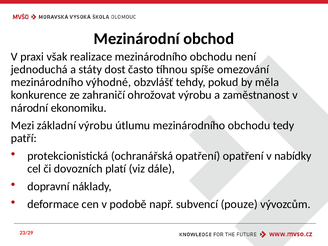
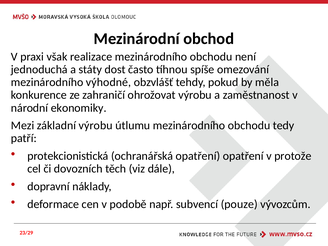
ekonomiku: ekonomiku -> ekonomiky (79, 108)
nabídky: nabídky -> protože (293, 156)
platí: platí -> těch (116, 169)
